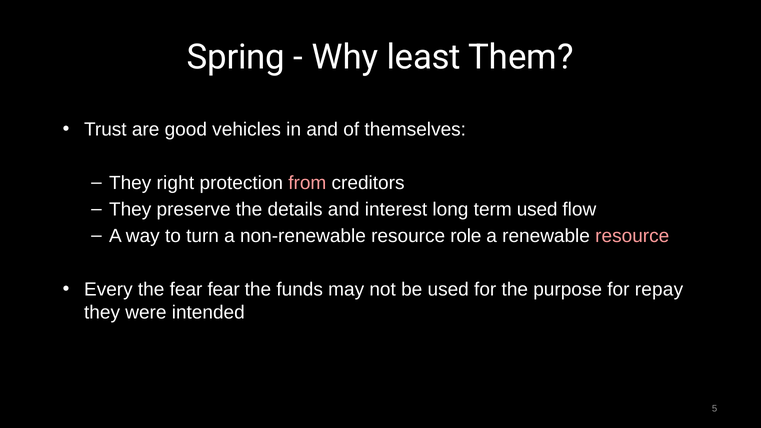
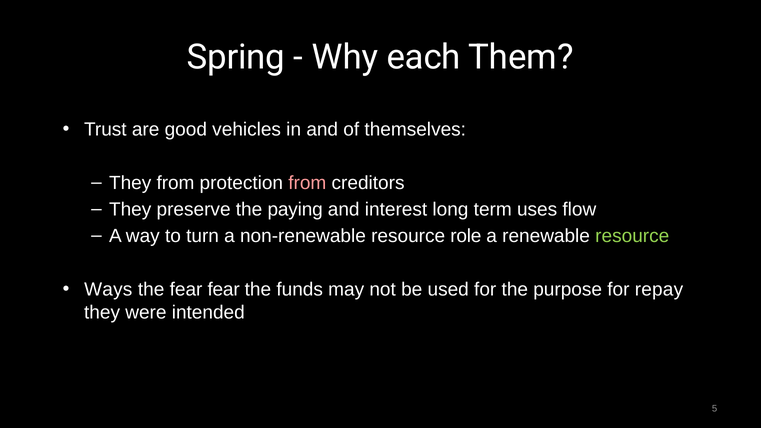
least: least -> each (424, 57)
They right: right -> from (175, 183)
details: details -> paying (295, 210)
term used: used -> uses (537, 210)
resource colour: pink -> light green (632, 236)
Every: Every -> Ways (108, 289)
